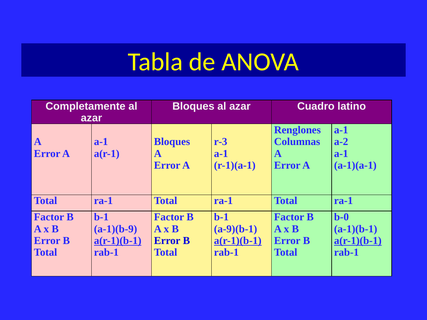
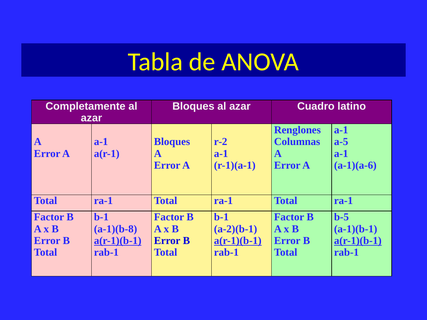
r-3: r-3 -> r-2 (221, 142)
a-2: a-2 -> a-5 (341, 142)
a-1)(a-1: a-1)(a-1 -> a-1)(a-6 (355, 165)
b-0: b-0 -> b-5 (341, 217)
a-1)(b-9: a-1)(b-9 -> a-1)(b-8 (116, 229)
a-9)(b-1: a-9)(b-1 -> a-2)(b-1 (236, 229)
